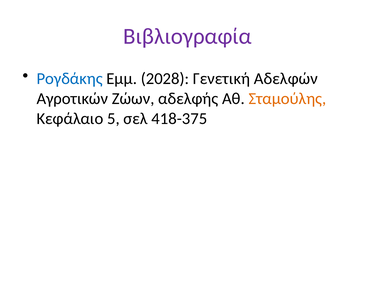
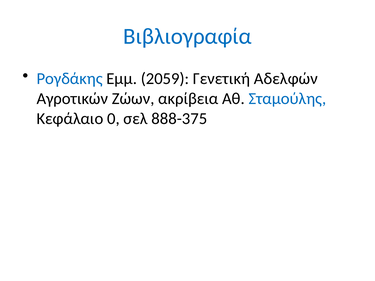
Βιβλιογραφία colour: purple -> blue (187, 36)
2028: 2028 -> 2059 (165, 79)
αδελφής: αδελφής -> ακρίβεια (188, 99)
Σταμούλης colour: orange -> blue (287, 99)
5: 5 -> 0 (113, 119)
418-375: 418-375 -> 888-375 (179, 119)
